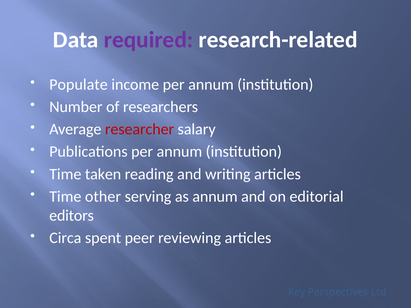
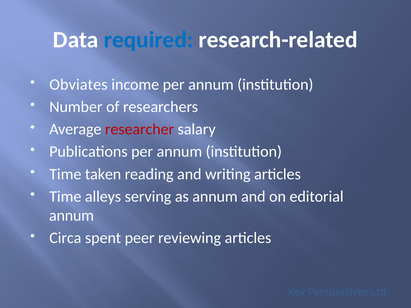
required colour: purple -> blue (149, 40)
Populate: Populate -> Obviates (78, 85)
other: other -> alleys (103, 197)
editors: editors -> annum (72, 216)
